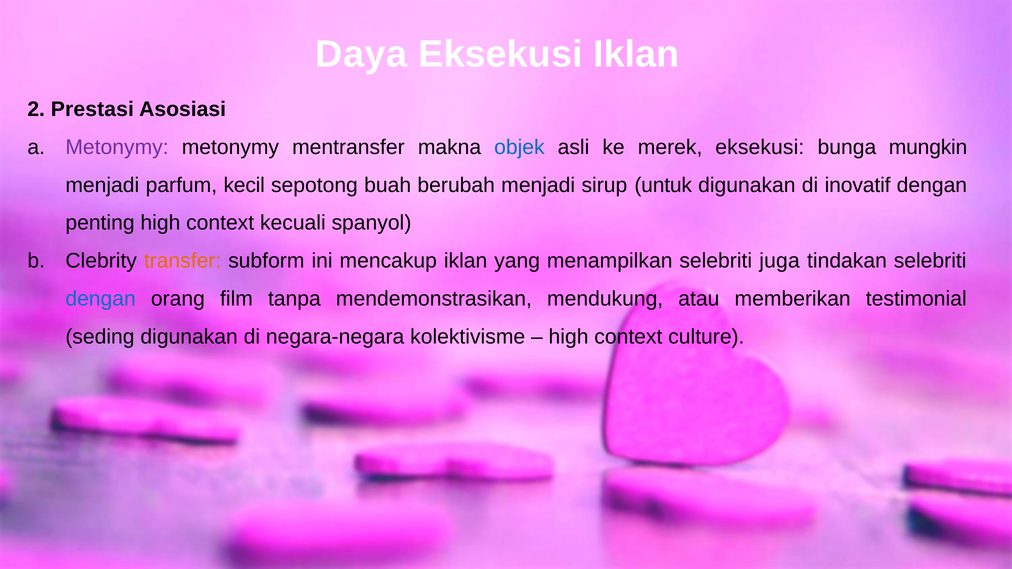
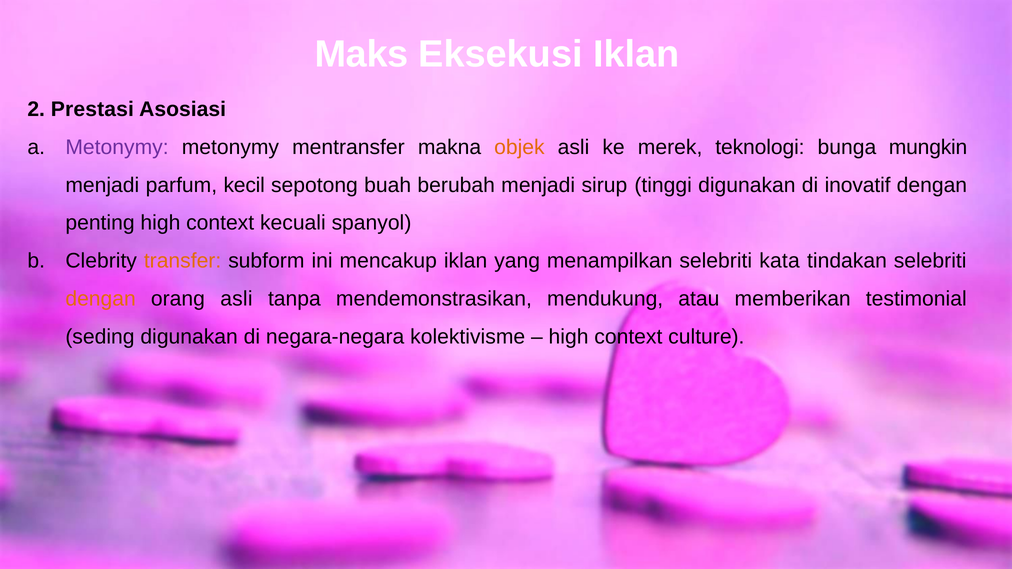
Daya: Daya -> Maks (362, 54)
objek colour: blue -> orange (519, 147)
merek eksekusi: eksekusi -> teknologi (760, 147)
untuk: untuk -> tinggi (663, 185)
juga: juga -> kata (780, 261)
dengan colour: blue -> orange (101, 299)
orang film: film -> asli (236, 299)
